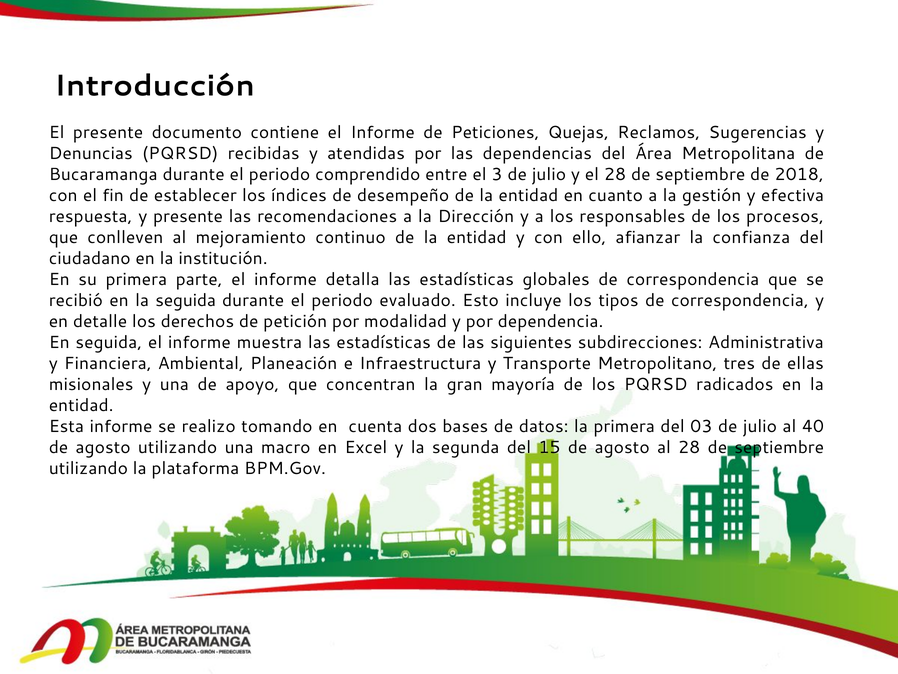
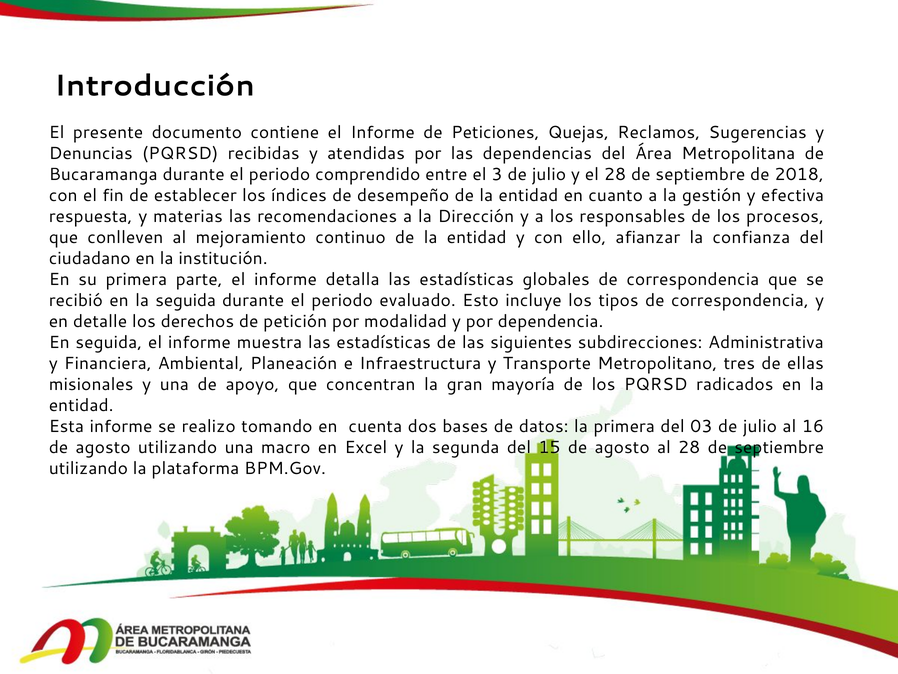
y presente: presente -> materias (188, 216)
40: 40 -> 16 (813, 426)
